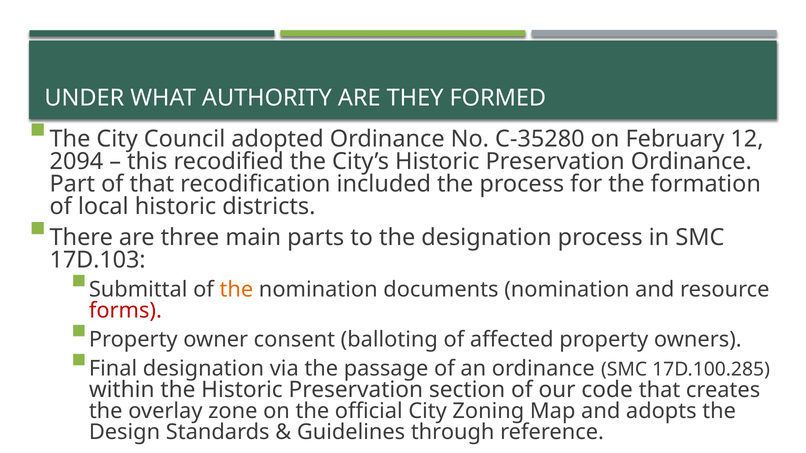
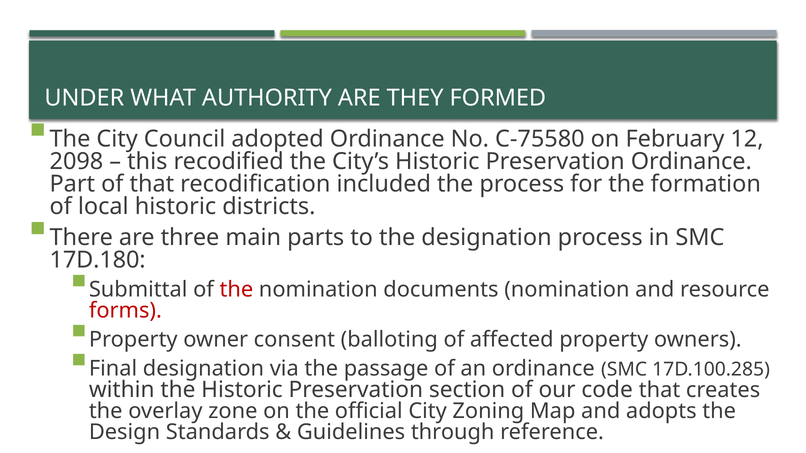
C-35280: C-35280 -> C-75580 (540, 139)
2094: 2094 -> 2098 (76, 161)
17D.103: 17D.103 -> 17D.180 (98, 260)
the colour: orange -> red (236, 290)
